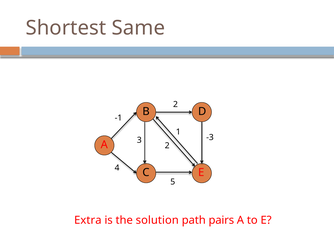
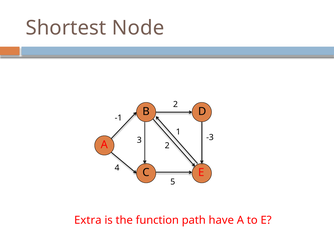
Same: Same -> Node (138, 28)
solution: solution -> function (157, 221)
pairs: pairs -> have (221, 221)
